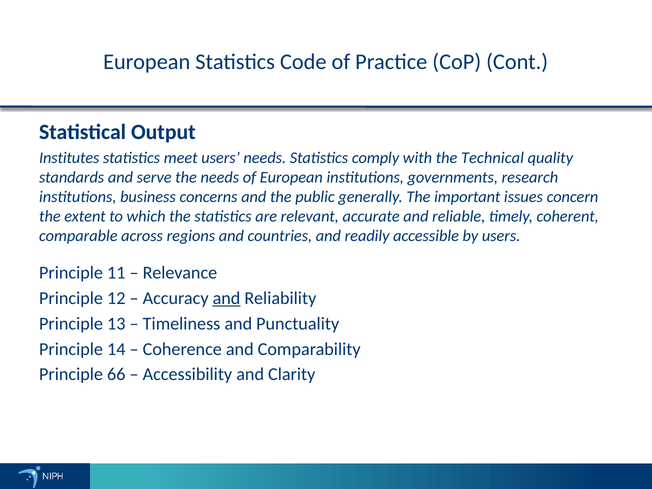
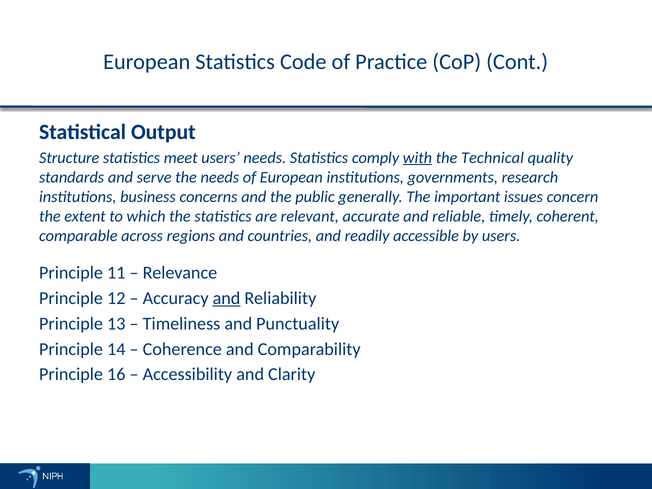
Institutes: Institutes -> Structure (69, 158)
with underline: none -> present (417, 158)
66: 66 -> 16 (116, 374)
